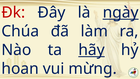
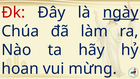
hãy underline: present -> none (91, 50)
